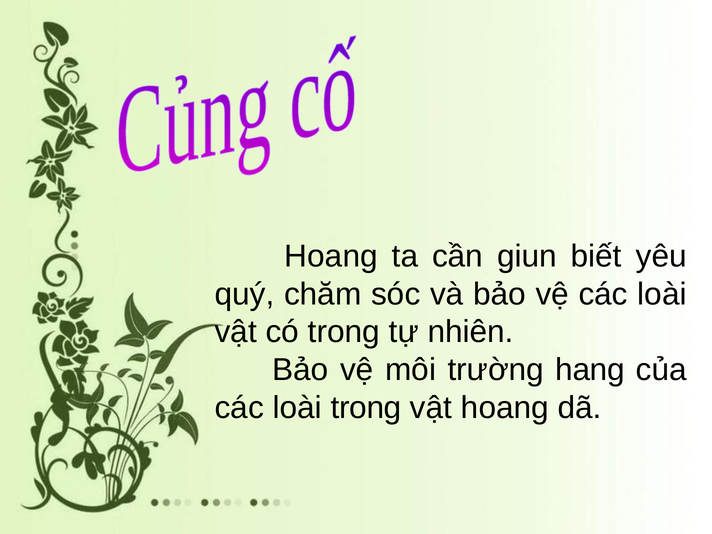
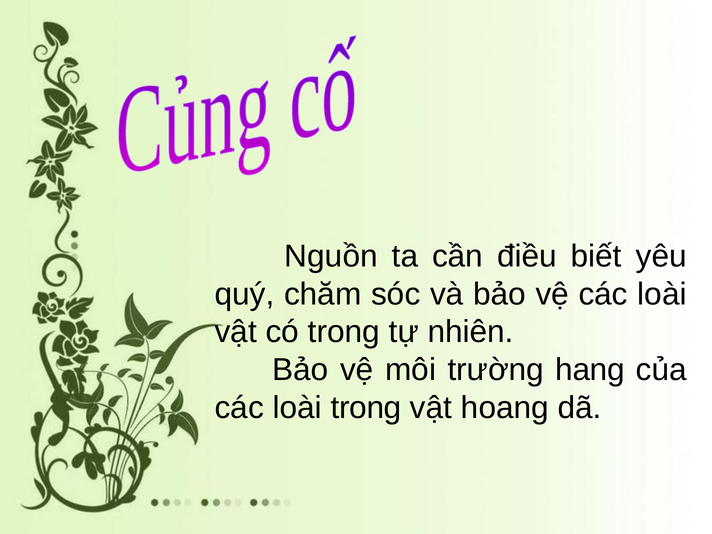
Hoang: Hoang -> Nguồn (331, 256)
giun: giun -> điều (527, 256)
